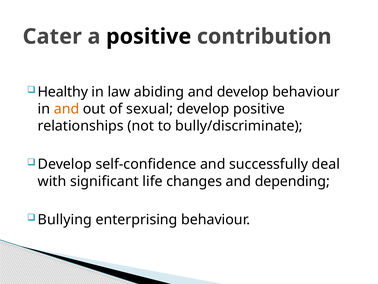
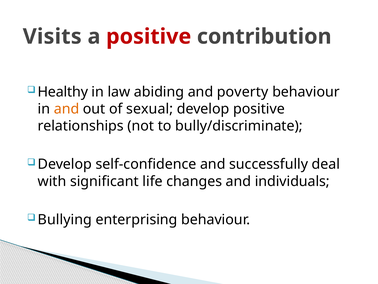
Cater: Cater -> Visits (52, 36)
positive colour: black -> red (149, 36)
and develop: develop -> poverty (243, 92)
depending: depending -> individuals (292, 181)
